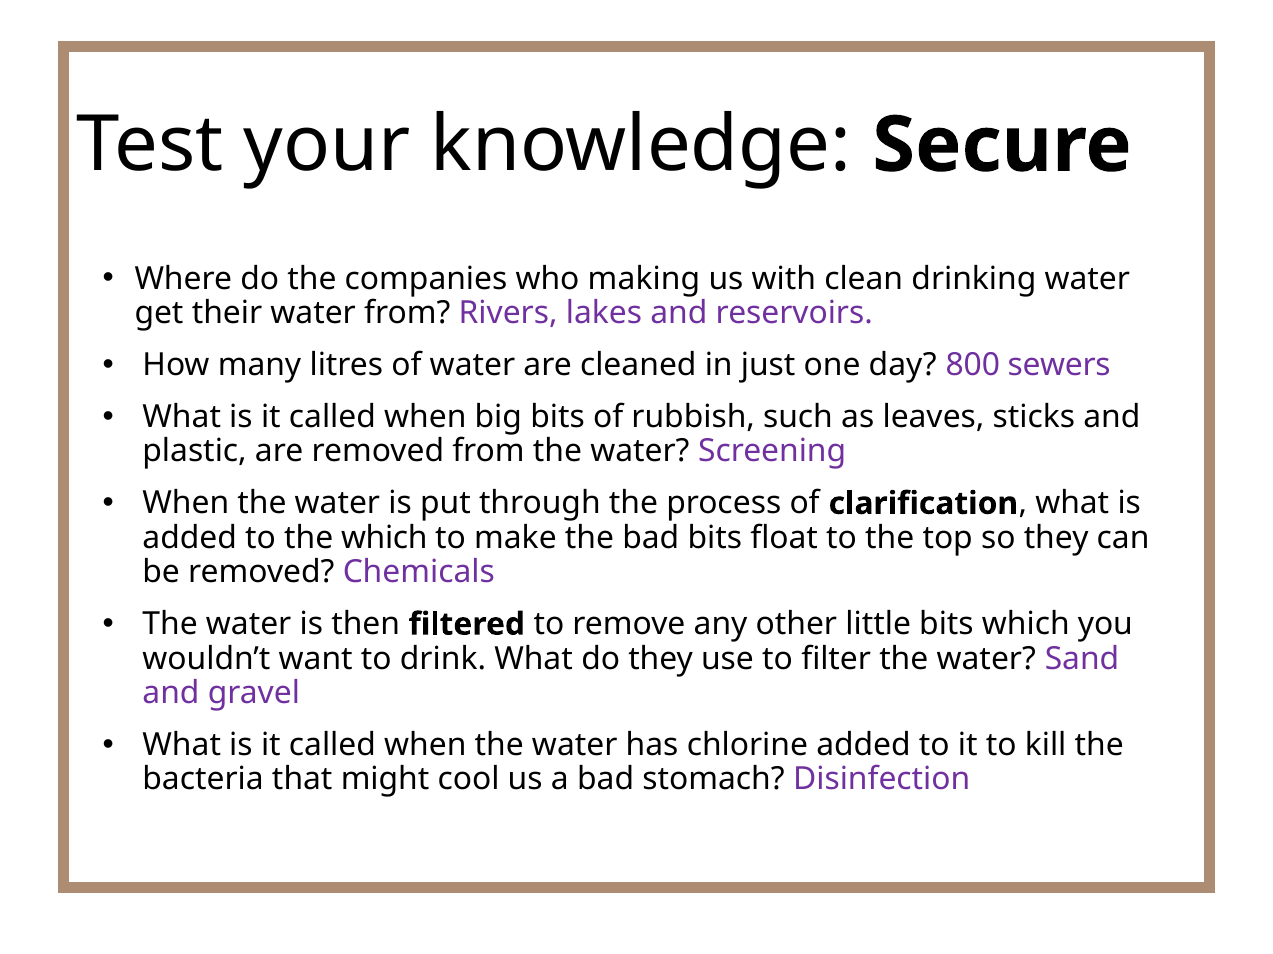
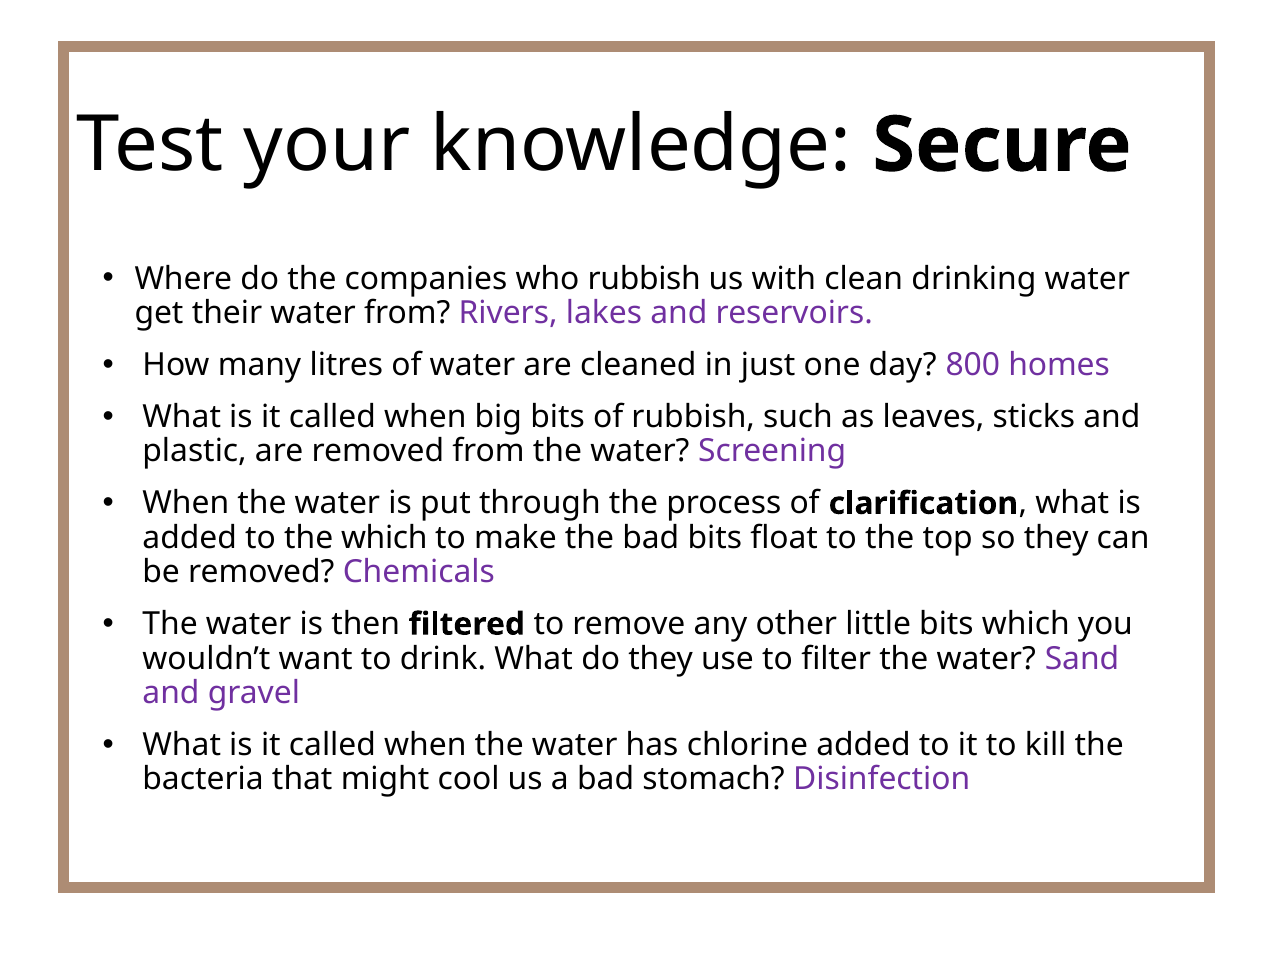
who making: making -> rubbish (644, 279)
sewers: sewers -> homes (1059, 365)
